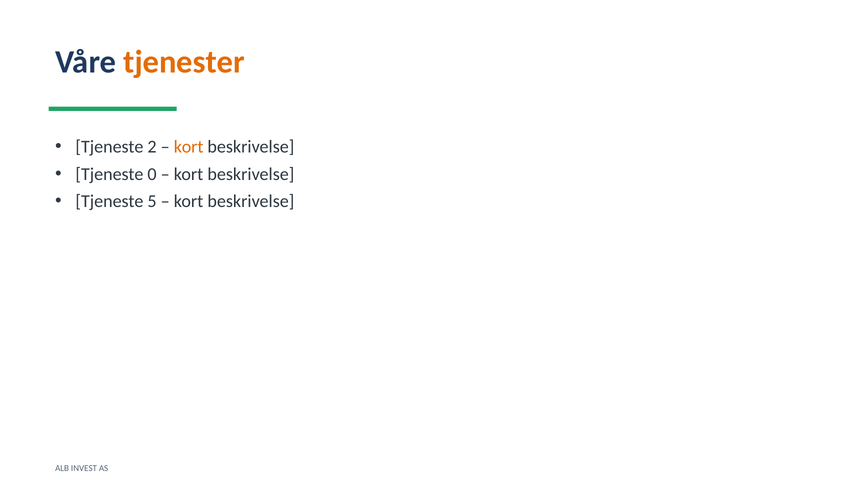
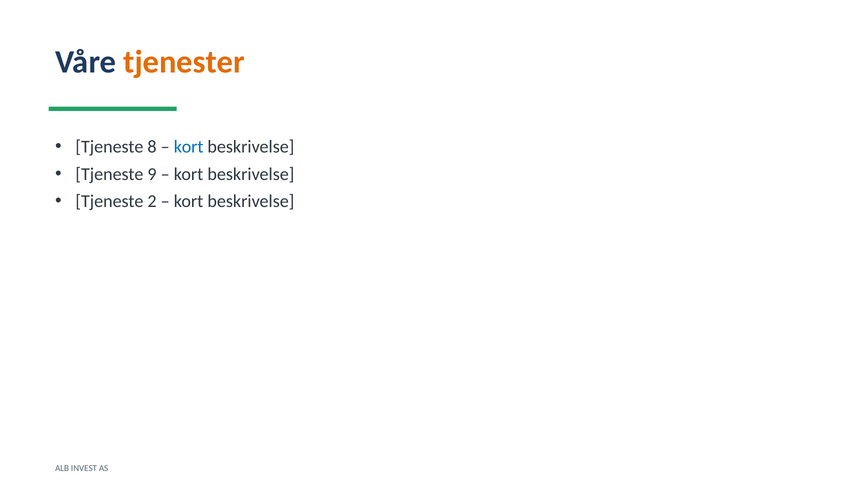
2: 2 -> 8 (152, 147)
kort colour: orange -> blue (189, 147)
0: 0 -> 9 (152, 174)
5: 5 -> 2 (152, 201)
